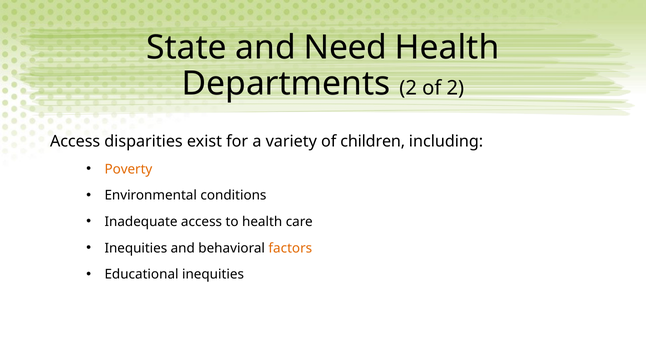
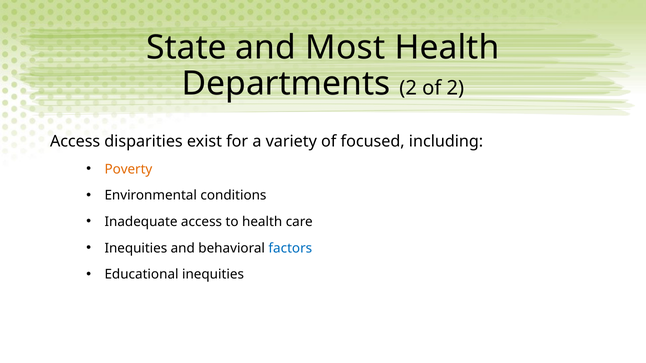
Need: Need -> Most (345, 48)
children: children -> focused (373, 142)
factors colour: orange -> blue (290, 248)
